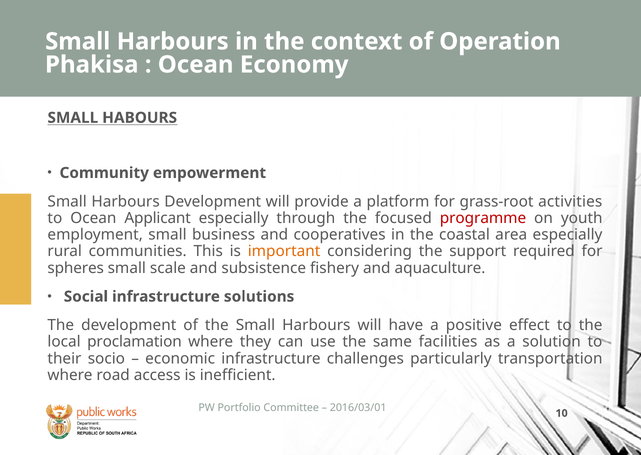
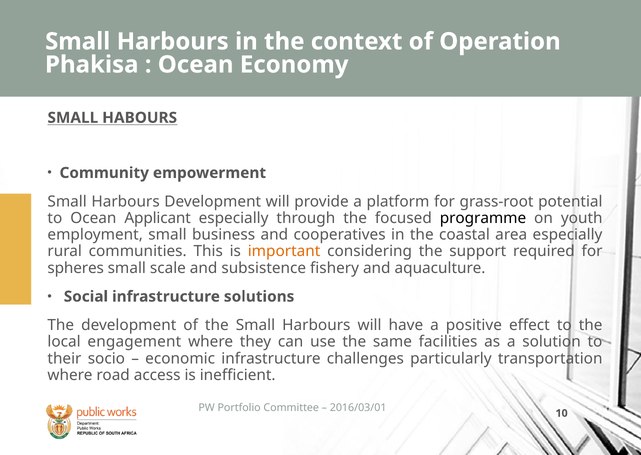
activities: activities -> potential (570, 201)
programme colour: red -> black (483, 218)
proclamation: proclamation -> engagement (134, 341)
